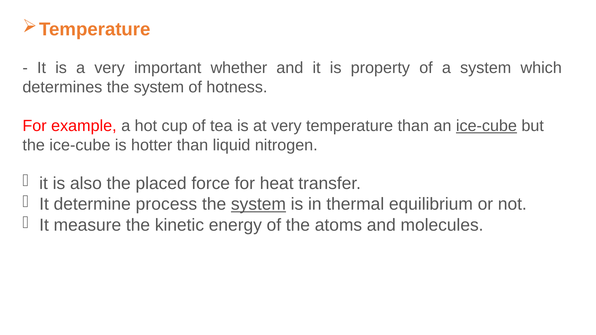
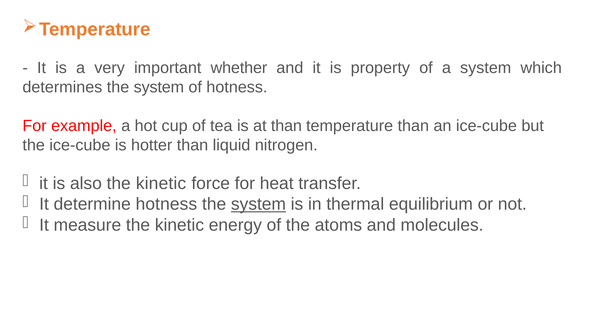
at very: very -> than (286, 126)
ice-cube underline: present -> none (486, 126)
also the placed: placed -> kinetic (161, 184)
determine process: process -> hotness (166, 204)
